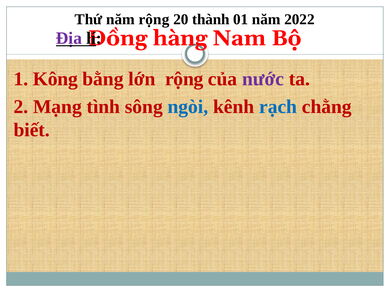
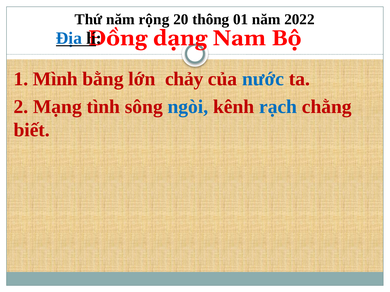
thành: thành -> thông (211, 19)
hàng: hàng -> dạng (180, 38)
Địa colour: purple -> blue (69, 38)
Kông: Kông -> Mình (55, 79)
lớn rộng: rộng -> chảy (184, 79)
nước colour: purple -> blue (263, 79)
